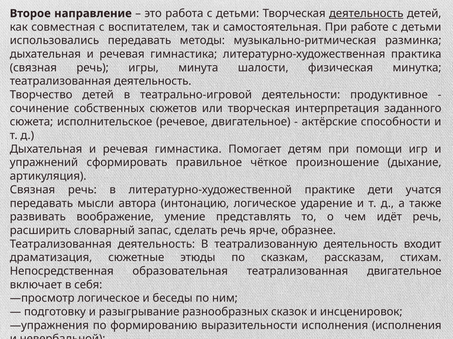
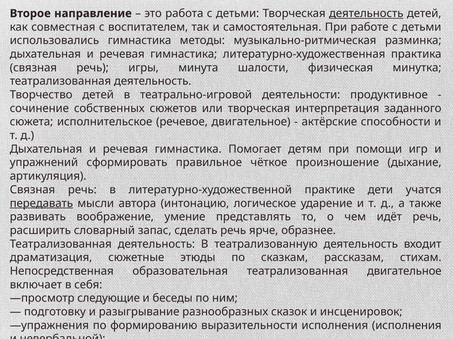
использовались передавать: передавать -> гимнастика (140, 41)
передавать underline: none -> present (41, 204)
—просмотр логическое: логическое -> следующие (109, 299)
